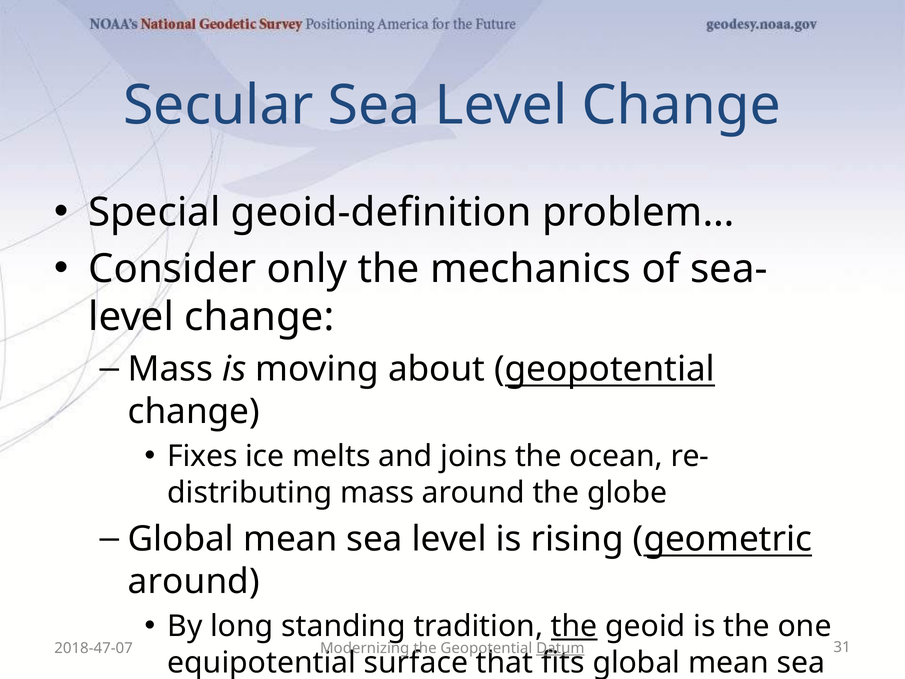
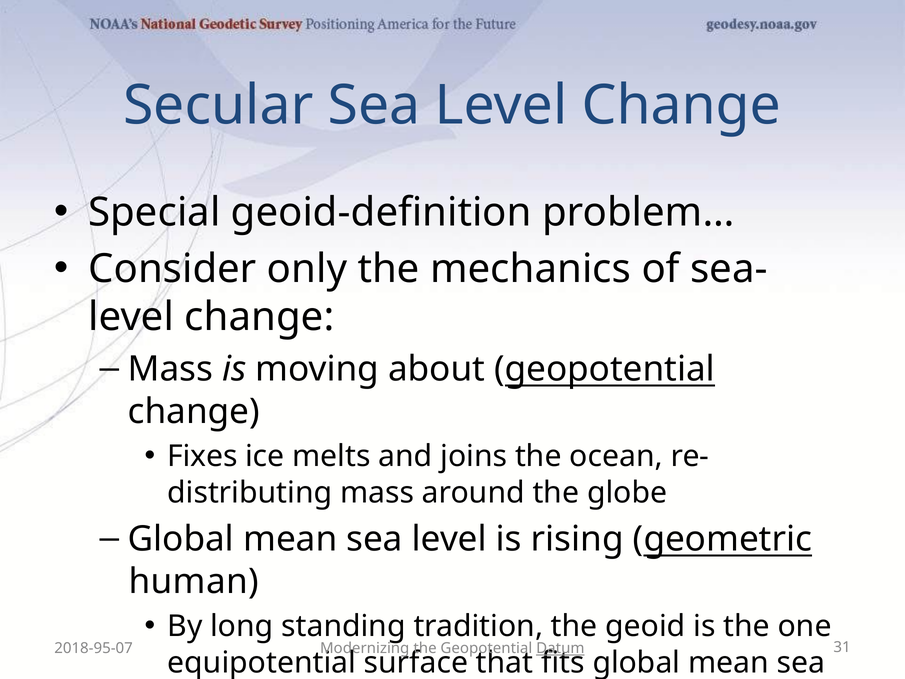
around: around -> human (194, 581)
the underline: present -> none (574, 626)
2018-47-07: 2018-47-07 -> 2018-95-07 (94, 648)
